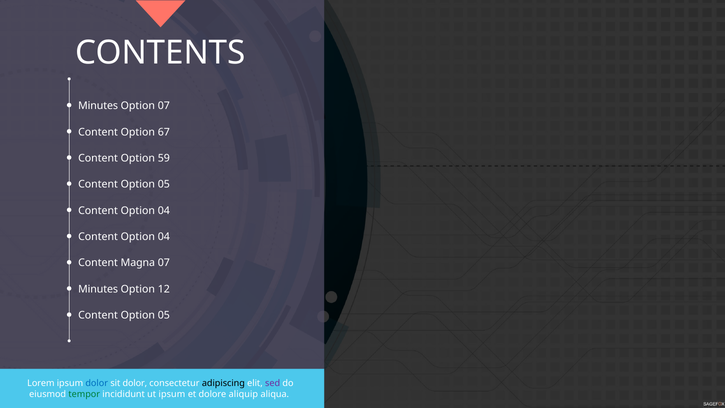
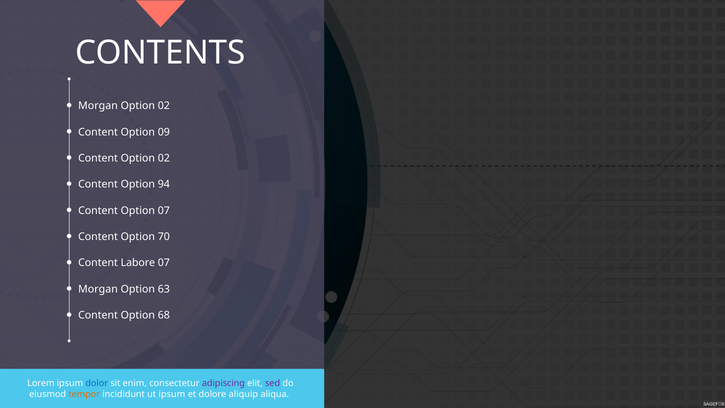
Minutes: Minutes -> Morgan (98, 106)
07: 07 -> 02 (164, 106)
67: 67 -> 09 (164, 132)
Content Option 59: 59 -> 02 (164, 158)
05: 05 -> 94 (164, 184)
04: 04 -> 07 (164, 211)
04: 04 -> 70 (164, 237)
Magna: Magna -> Labore (138, 263)
Minutes: Minutes -> Morgan (98, 289)
12: 12 -> 63 (164, 289)
05: 05 -> 68 (164, 315)
sit dolor: dolor -> enim (135, 383)
adipiscing colour: black -> purple (223, 383)
tempor colour: green -> orange (84, 394)
